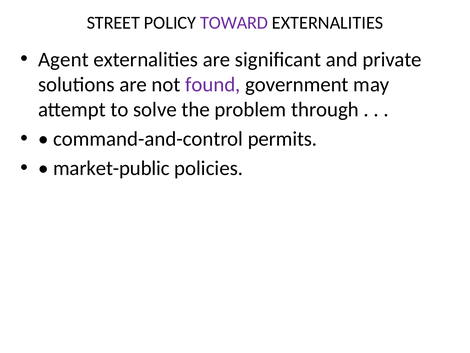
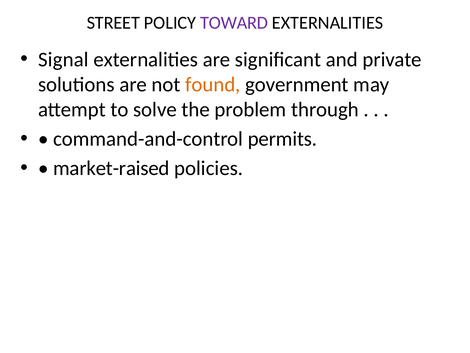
Agent: Agent -> Signal (63, 59)
found colour: purple -> orange (213, 84)
market-public: market-public -> market-raised (111, 168)
